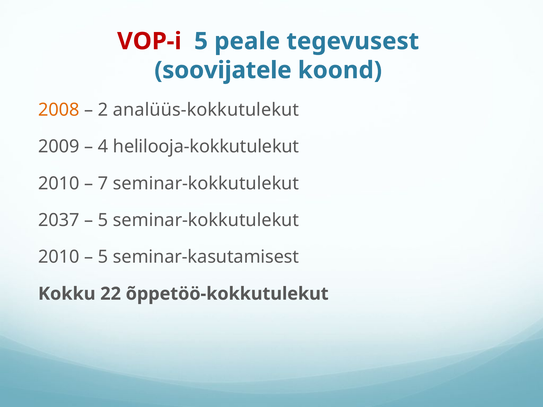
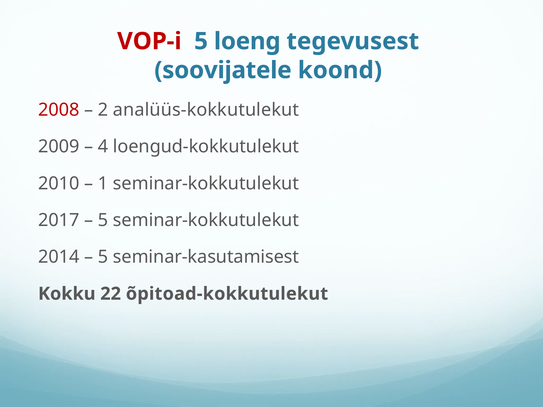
peale: peale -> loeng (247, 41)
2008 colour: orange -> red (59, 110)
helilooja-kokkutulekut: helilooja-kokkutulekut -> loengud-kokkutulekut (206, 147)
7: 7 -> 1 (103, 183)
2037: 2037 -> 2017 (59, 220)
2010: 2010 -> 2014 (59, 257)
õppetöö-kokkutulekut: õppetöö-kokkutulekut -> õpitoad-kokkutulekut (227, 294)
